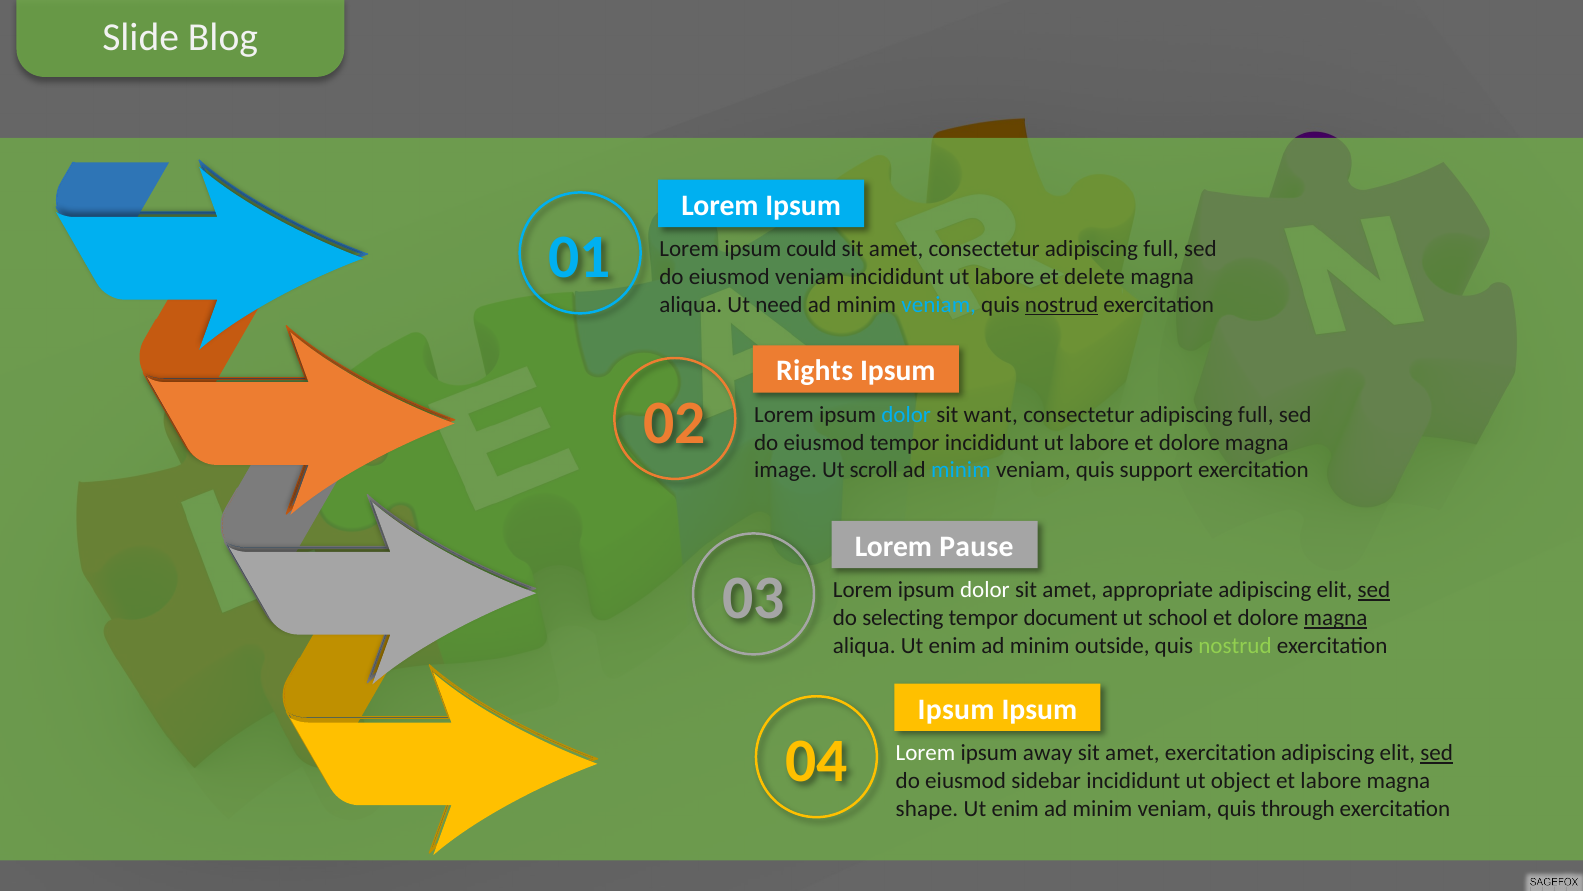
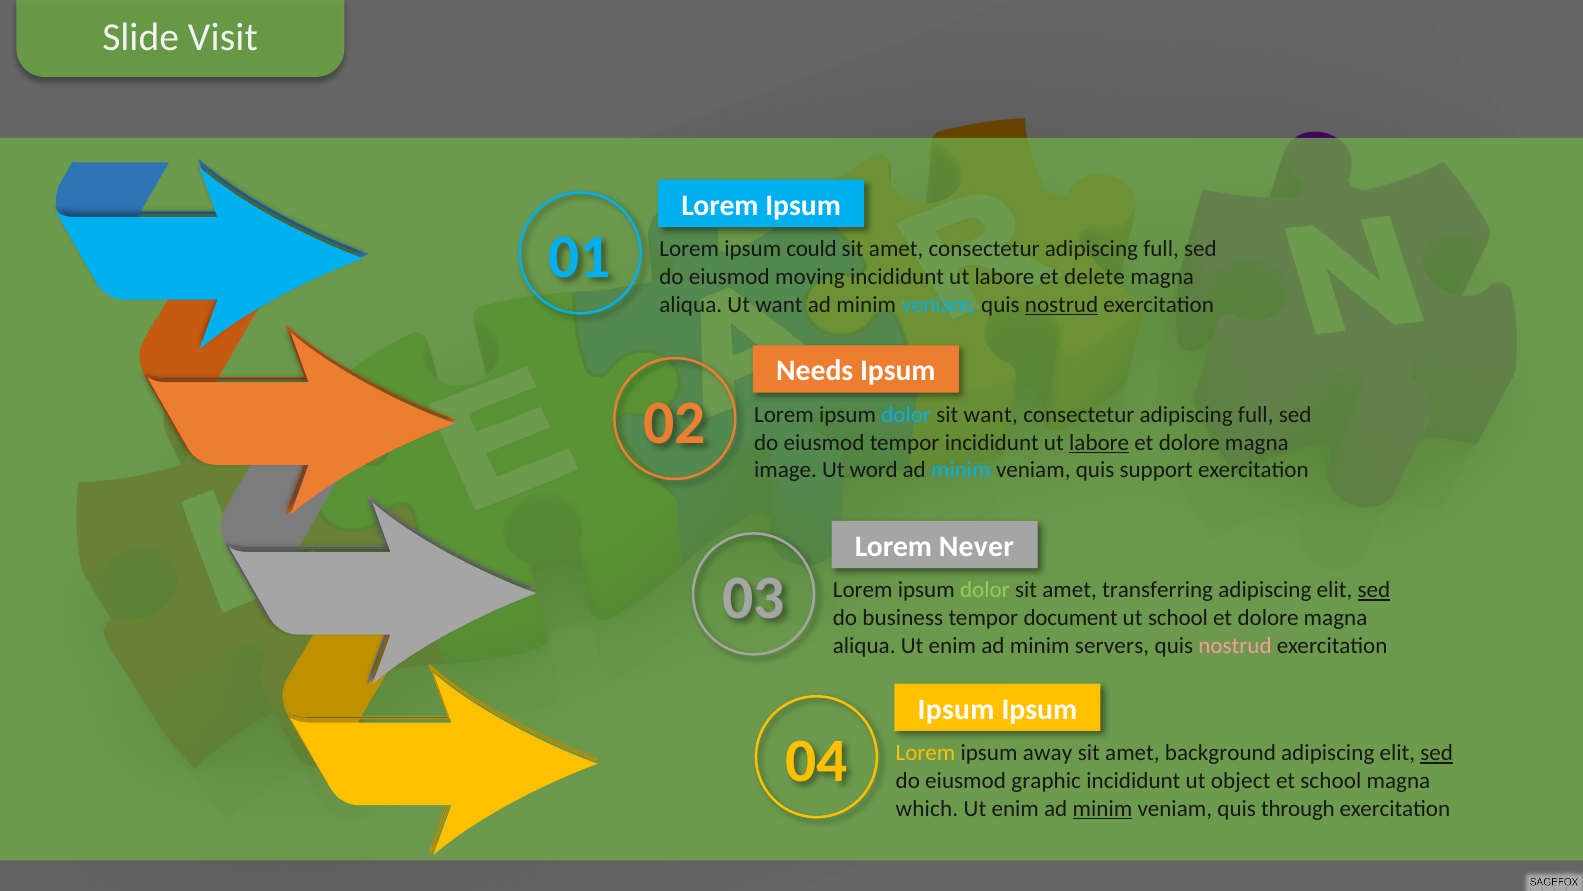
Blog: Blog -> Visit (223, 37)
eiusmod veniam: veniam -> moving (810, 277)
Ut need: need -> want (779, 304)
Rights: Rights -> Needs (815, 371)
labore underline: none -> present (1099, 442)
scroll: scroll -> word (874, 470)
Pause: Pause -> Never (976, 546)
dolor colour: white -> light green (985, 590)
appropriate: appropriate -> transferring (1158, 590)
selecting: selecting -> business (903, 618)
magna underline: present -> none (1336, 618)
outside: outside -> servers (1112, 645)
nostrud colour: light green -> pink (1235, 645)
Lorem colour: white -> yellow (926, 753)
amet exercitation: exercitation -> background (1220, 753)
sidebar: sidebar -> graphic (1046, 780)
et labore: labore -> school (1331, 780)
shape: shape -> which (927, 808)
minim underline: none -> present (1102, 808)
